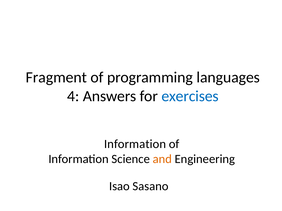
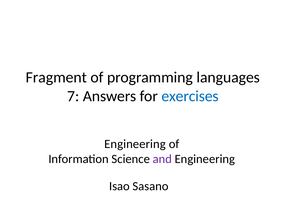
4: 4 -> 7 (73, 96)
Information: Information -> Engineering (135, 144)
and colour: orange -> purple (162, 159)
